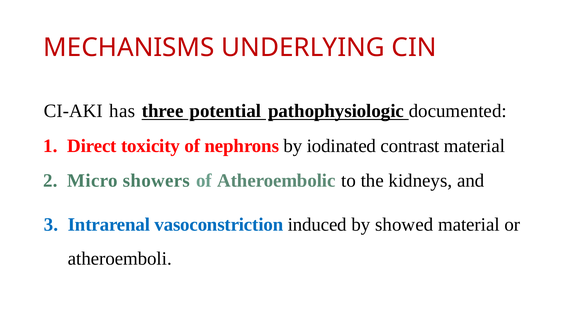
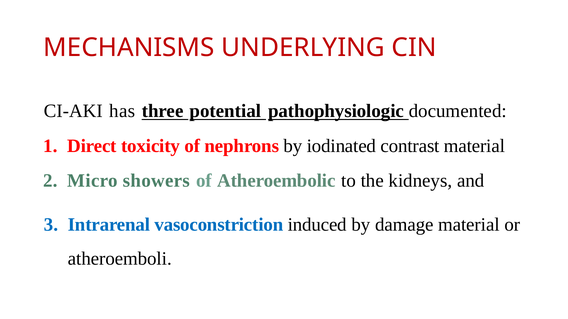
showed: showed -> damage (404, 225)
